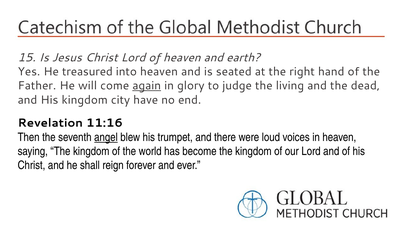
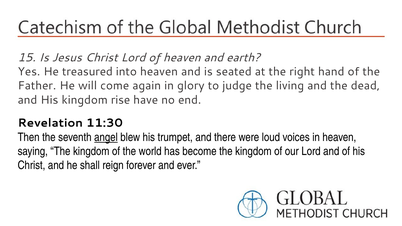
again underline: present -> none (147, 86)
city: city -> rise (121, 100)
11:16: 11:16 -> 11:30 (104, 123)
